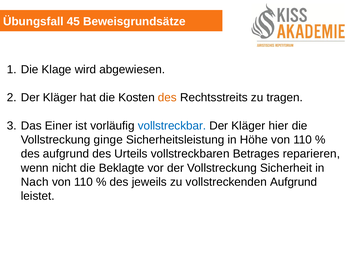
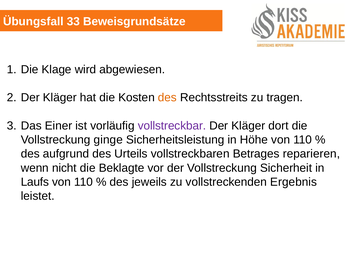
45: 45 -> 33 (73, 21)
vollstreckbar colour: blue -> purple (172, 125)
hier: hier -> dort (279, 125)
Nach: Nach -> Laufs (35, 182)
vollstreckenden Aufgrund: Aufgrund -> Ergebnis (294, 182)
